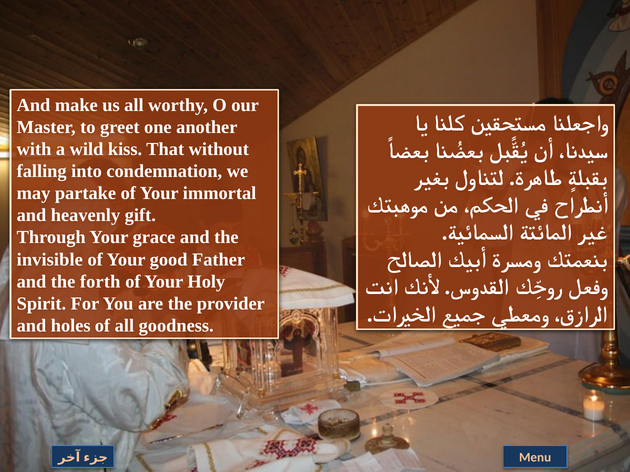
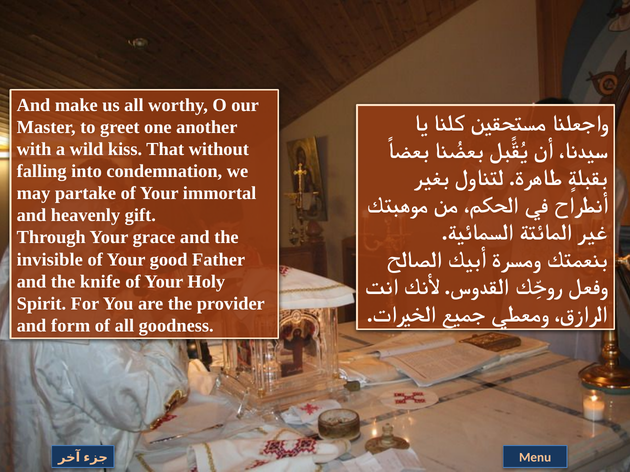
forth: forth -> knife (100, 282)
holes: holes -> form (71, 326)
